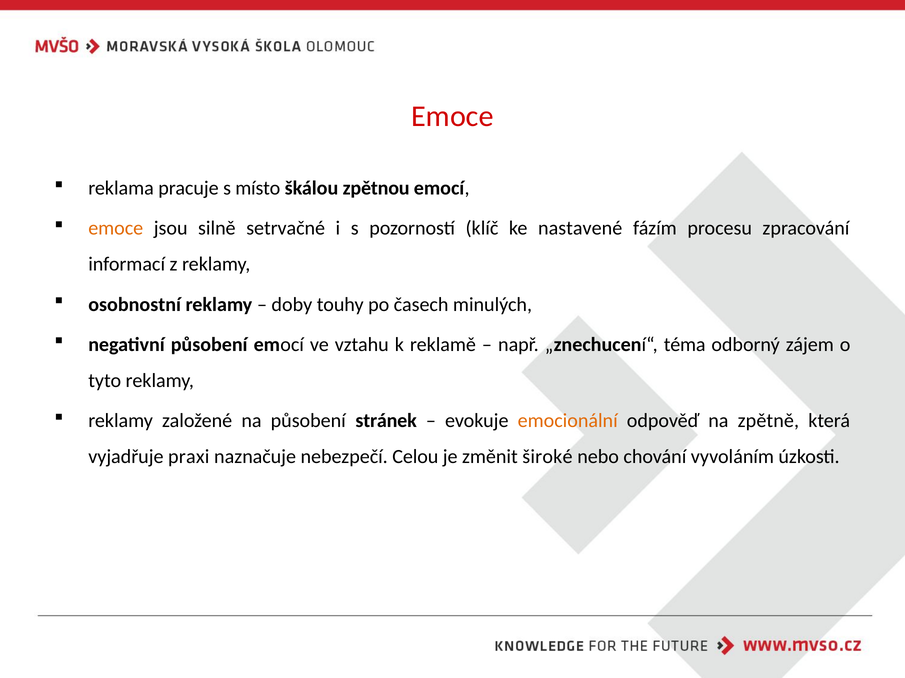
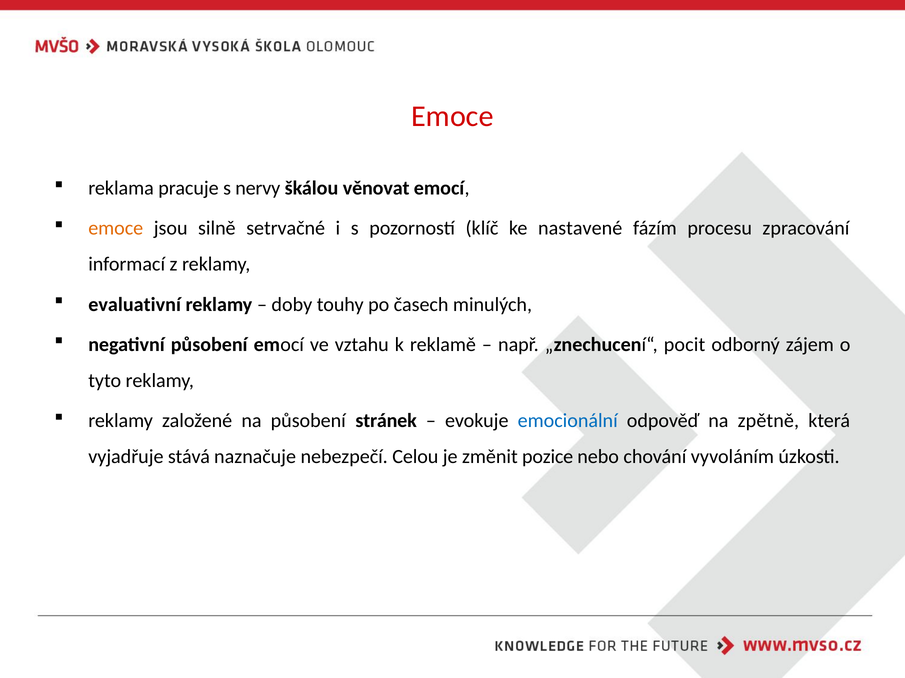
místo: místo -> nervy (258, 188)
zpětnou: zpětnou -> věnovat (376, 188)
osobnostní: osobnostní -> evaluativní (135, 305)
téma: téma -> pocit (684, 345)
emocionální colour: orange -> blue (568, 421)
praxi: praxi -> stává (189, 457)
široké: široké -> pozice (548, 457)
